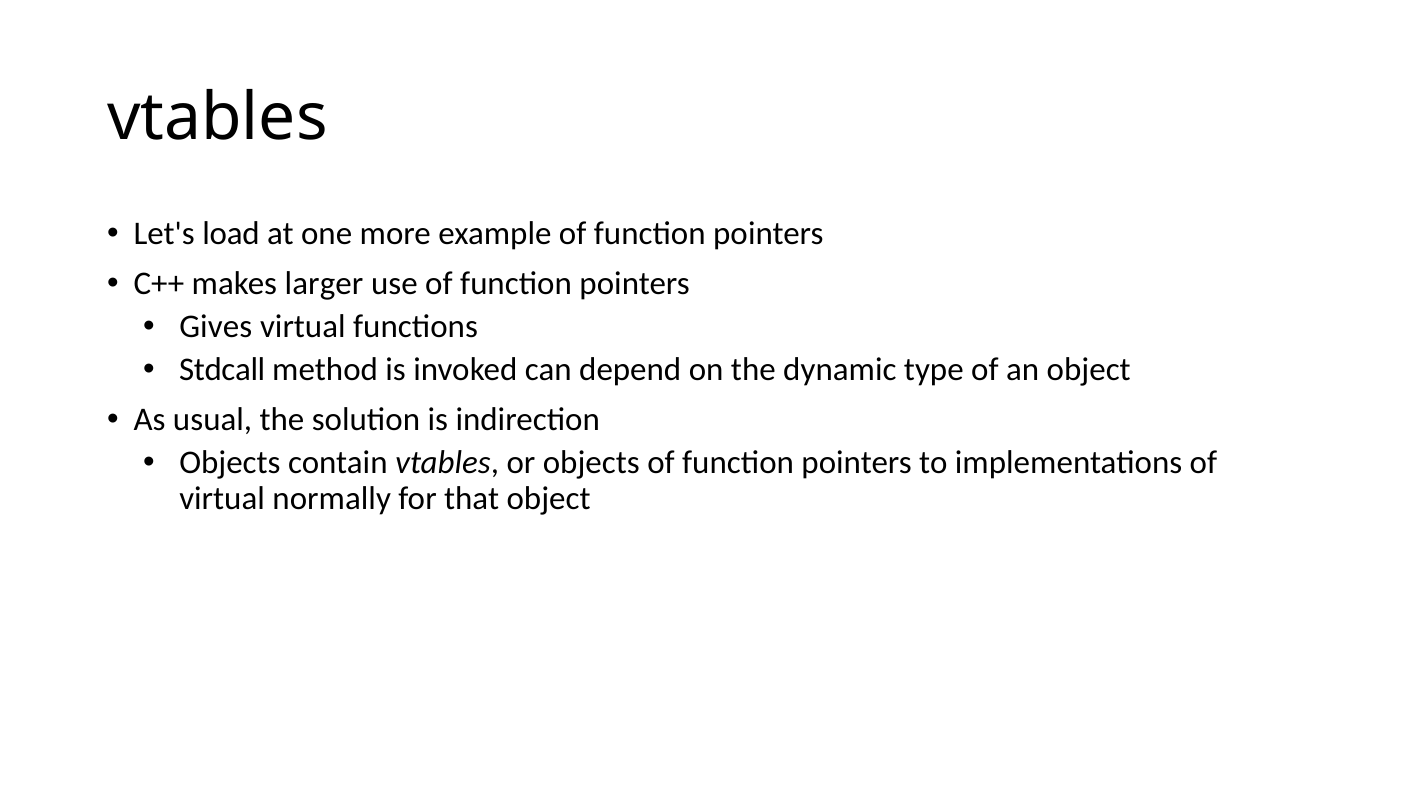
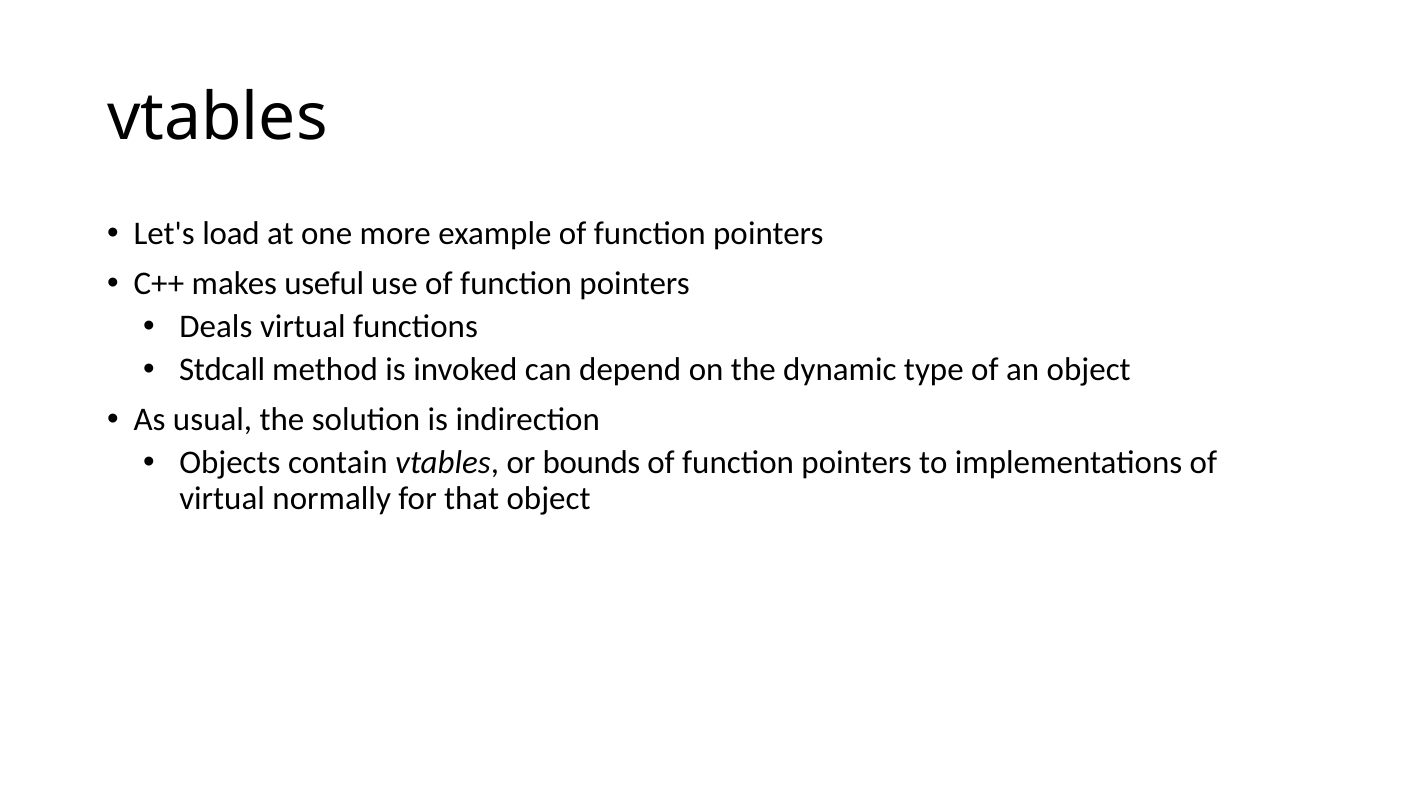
larger: larger -> useful (324, 284)
Gives: Gives -> Deals (216, 327)
or objects: objects -> bounds (591, 463)
